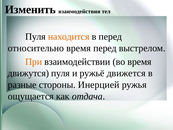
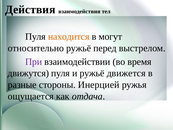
Изменить: Изменить -> Действия (30, 9)
в перед: перед -> могут (110, 37)
относительно время: время -> ружьё (79, 48)
При colour: orange -> purple (34, 62)
